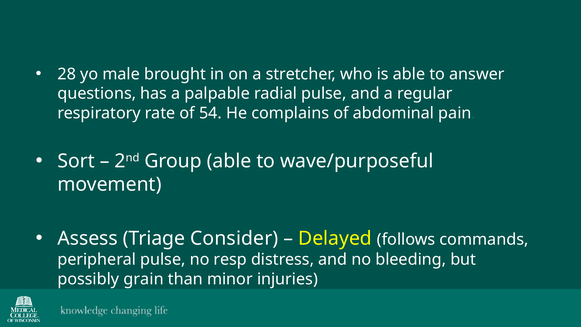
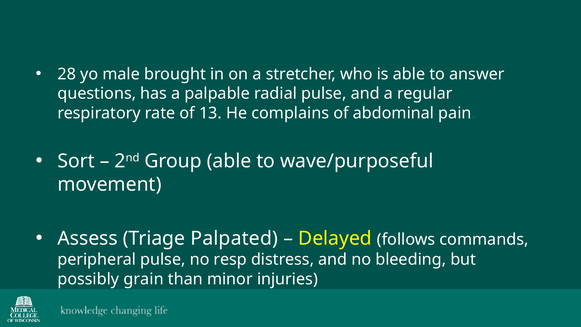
54: 54 -> 13 (210, 113)
Consider: Consider -> Palpated (234, 238)
